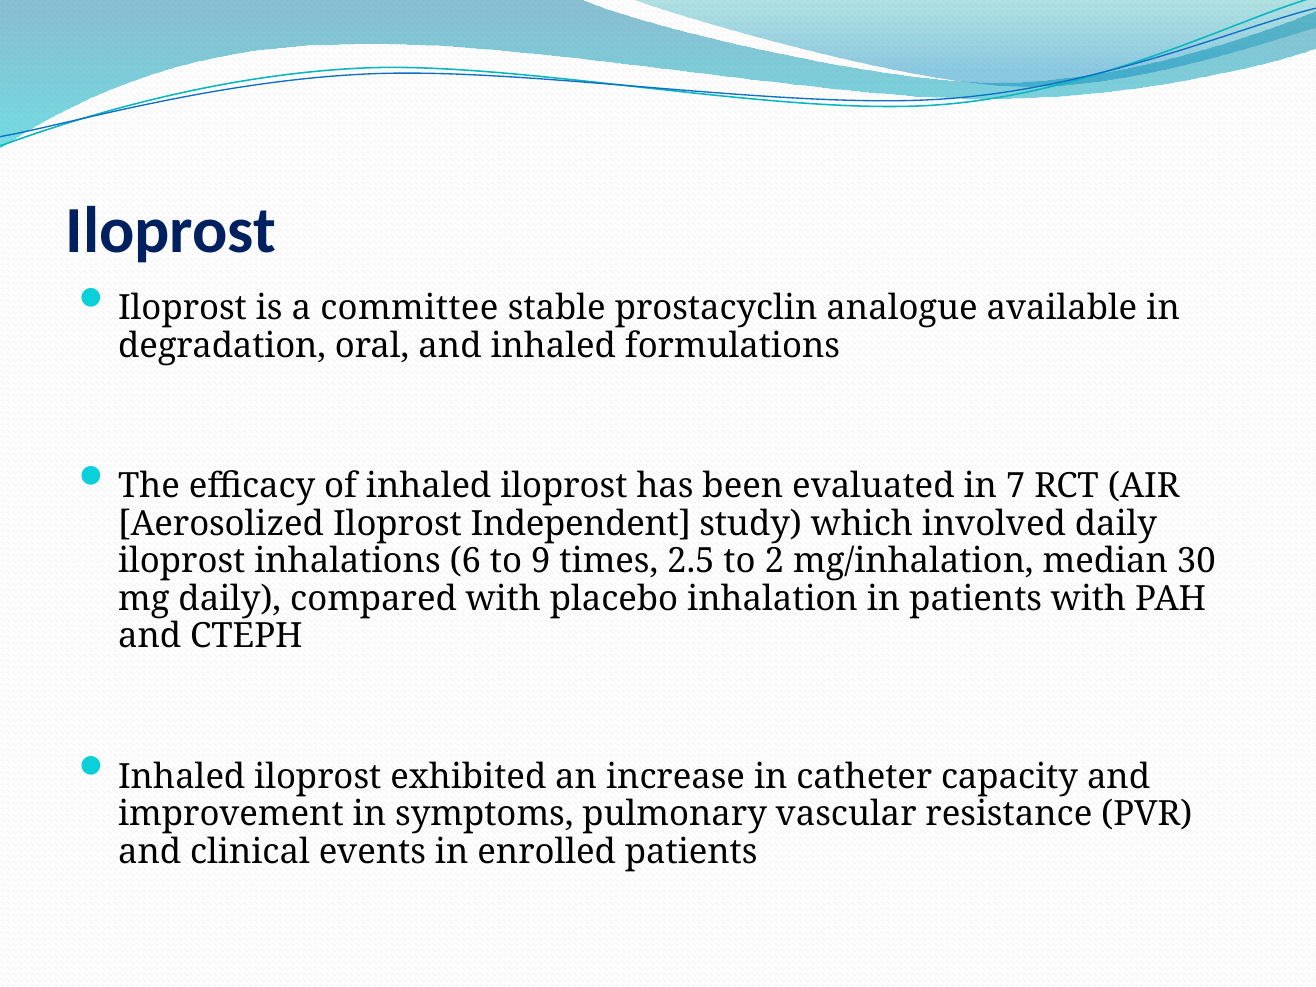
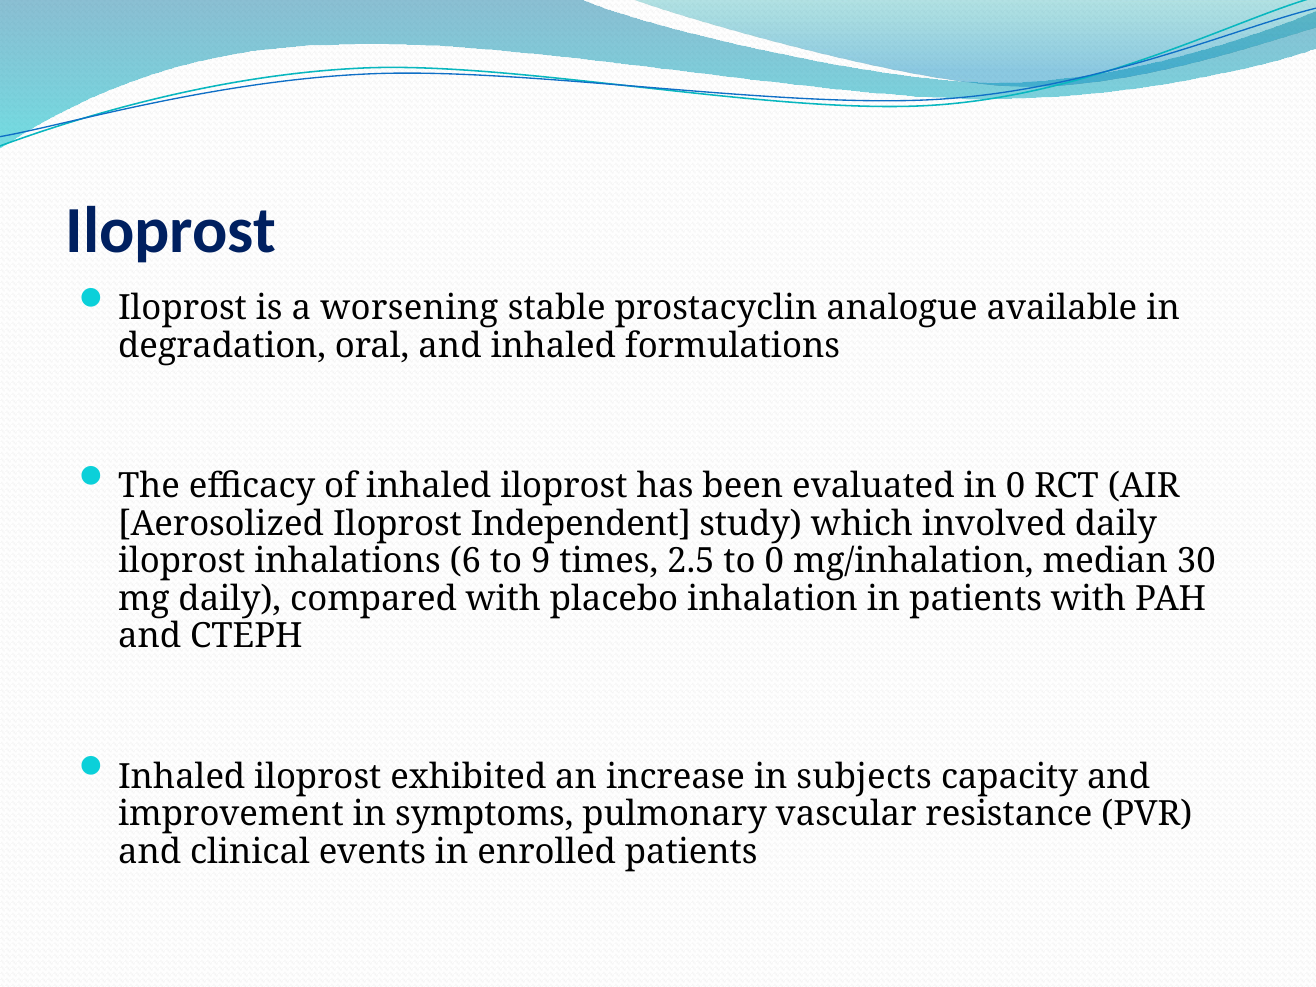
committee: committee -> worsening (409, 308)
in 7: 7 -> 0 (1016, 486)
to 2: 2 -> 0 (774, 561)
catheter: catheter -> subjects (864, 777)
